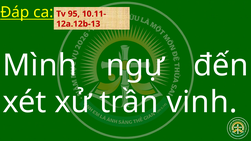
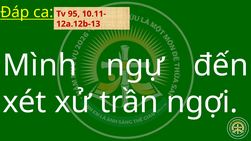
vinh: vinh -> ngợi (202, 102)
